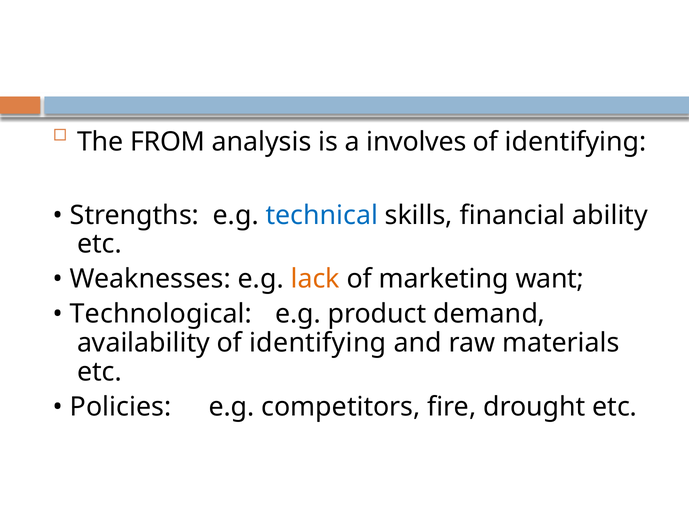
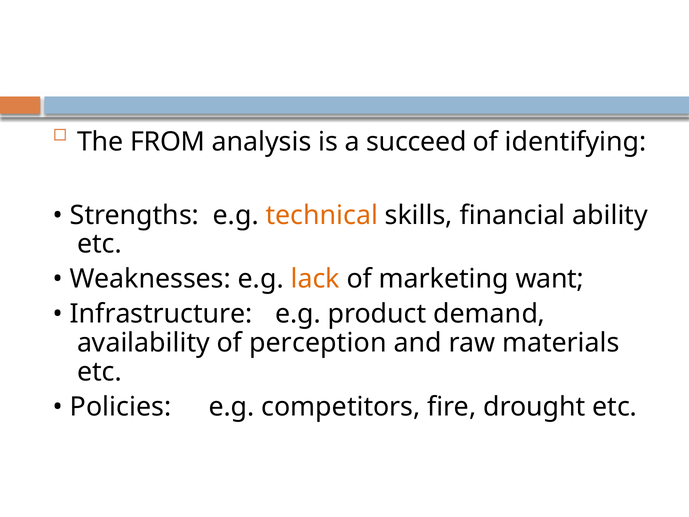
involves: involves -> succeed (416, 142)
technical colour: blue -> orange (322, 215)
Technological: Technological -> Infrastructure (161, 314)
availability of identifying: identifying -> perception (318, 343)
